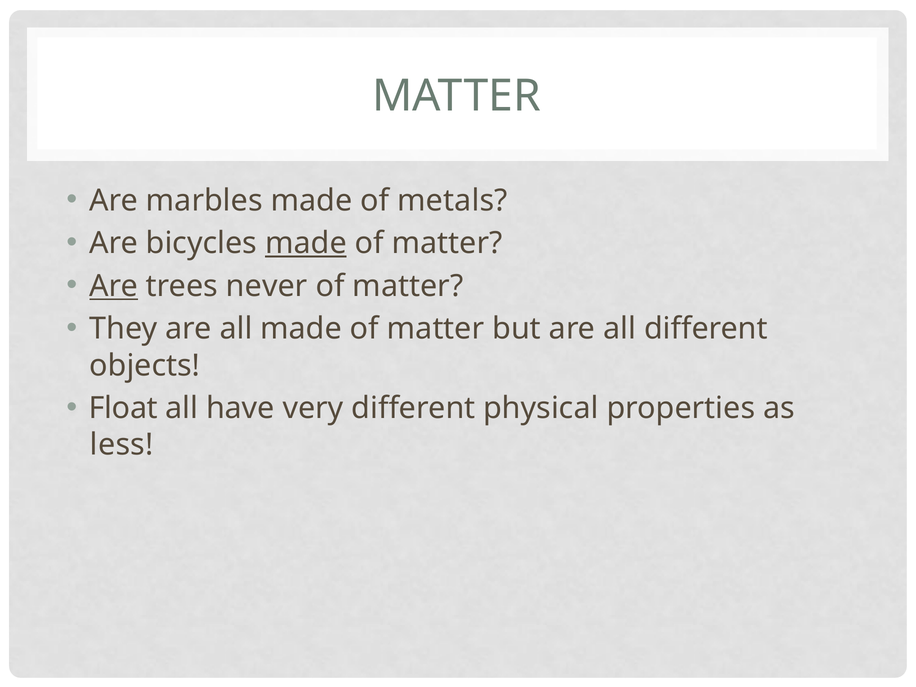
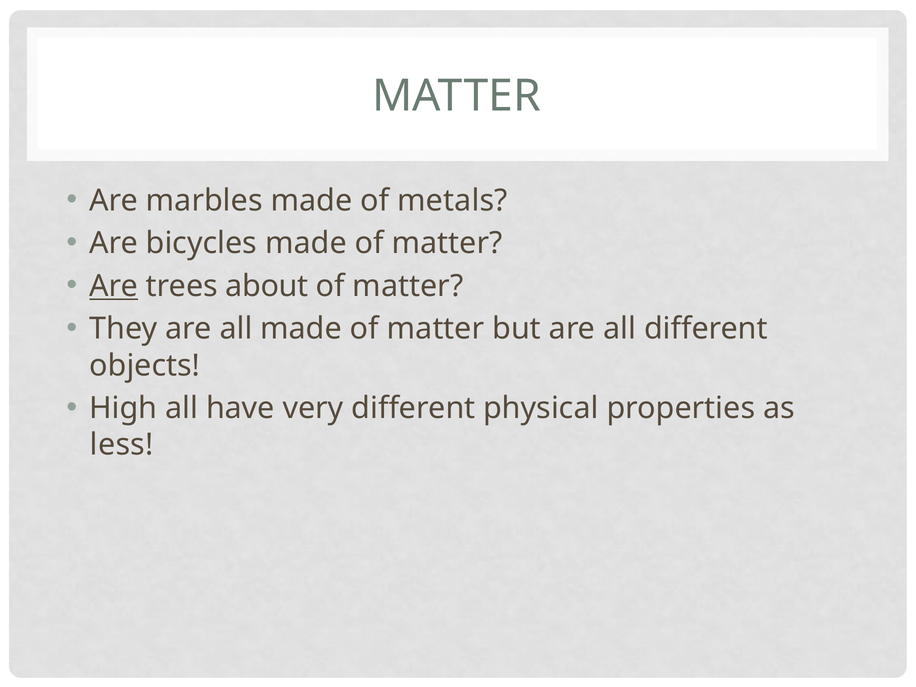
made underline: present -> none (306, 243)
never: never -> about (267, 286)
Float: Float -> High (123, 408)
